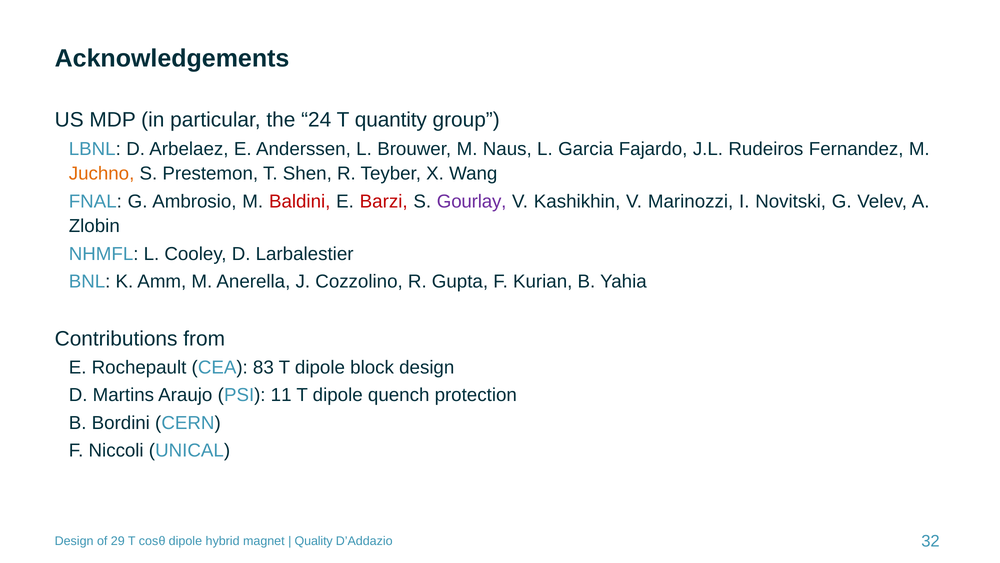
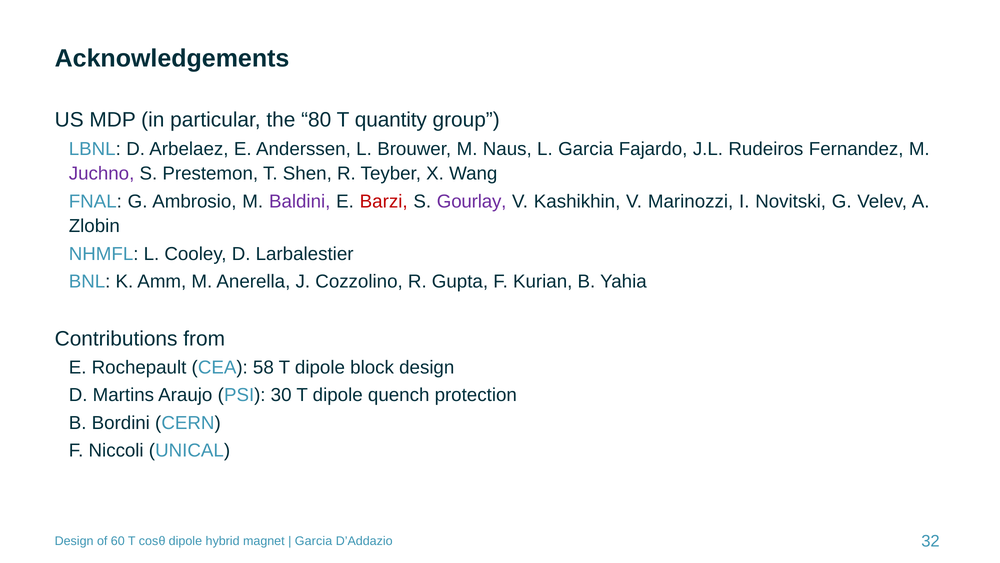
24: 24 -> 80 (316, 120)
Juchno colour: orange -> purple (102, 173)
Baldini colour: red -> purple (300, 201)
83: 83 -> 58 (263, 367)
11: 11 -> 30 (281, 395)
29: 29 -> 60 (118, 541)
Quality: Quality -> Garcia (314, 541)
